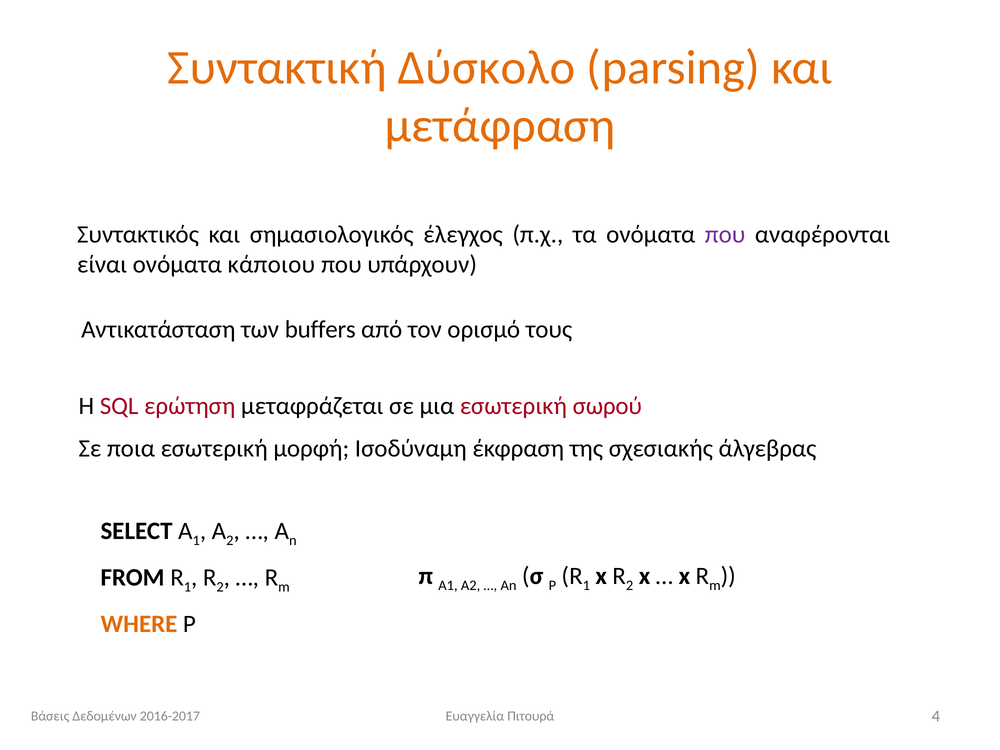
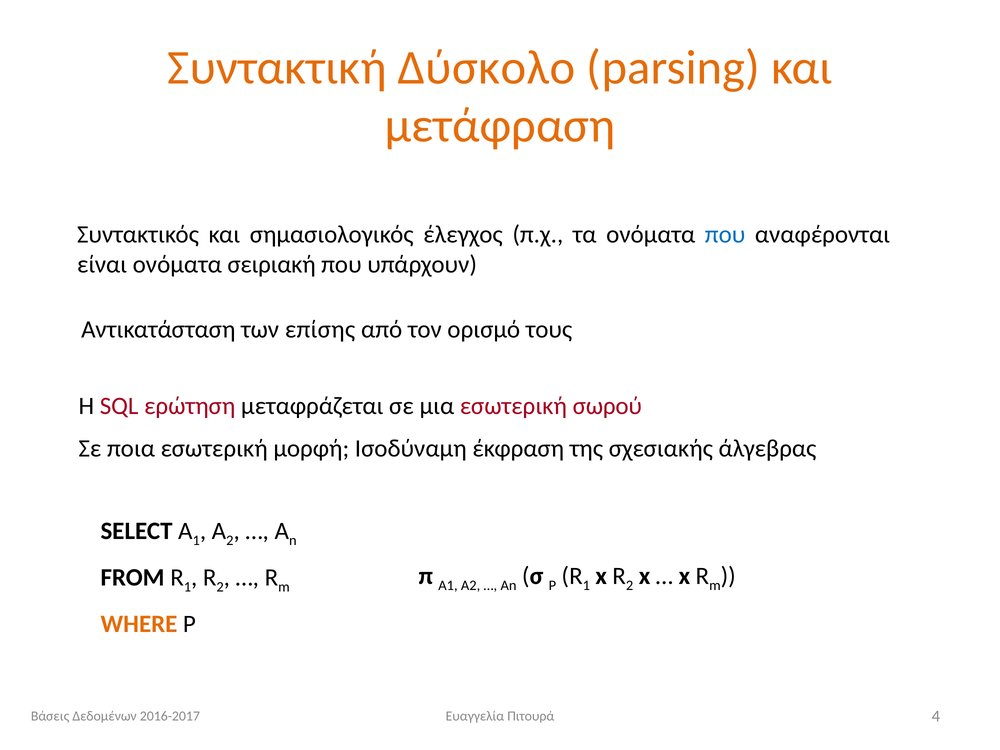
που colour: purple -> blue (725, 234)
κάποιου: κάποιου -> σειριακή (272, 264)
buffers: buffers -> επίσης (320, 330)
